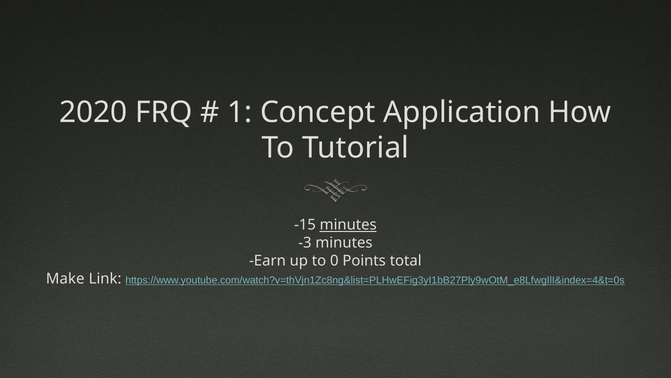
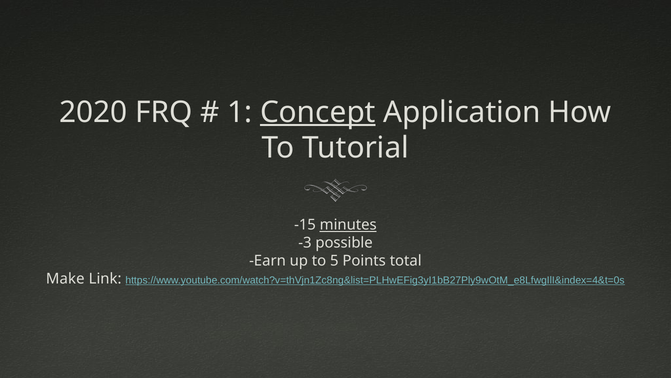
Concept underline: none -> present (318, 112)
-3 minutes: minutes -> possible (344, 243)
0: 0 -> 5 (334, 260)
